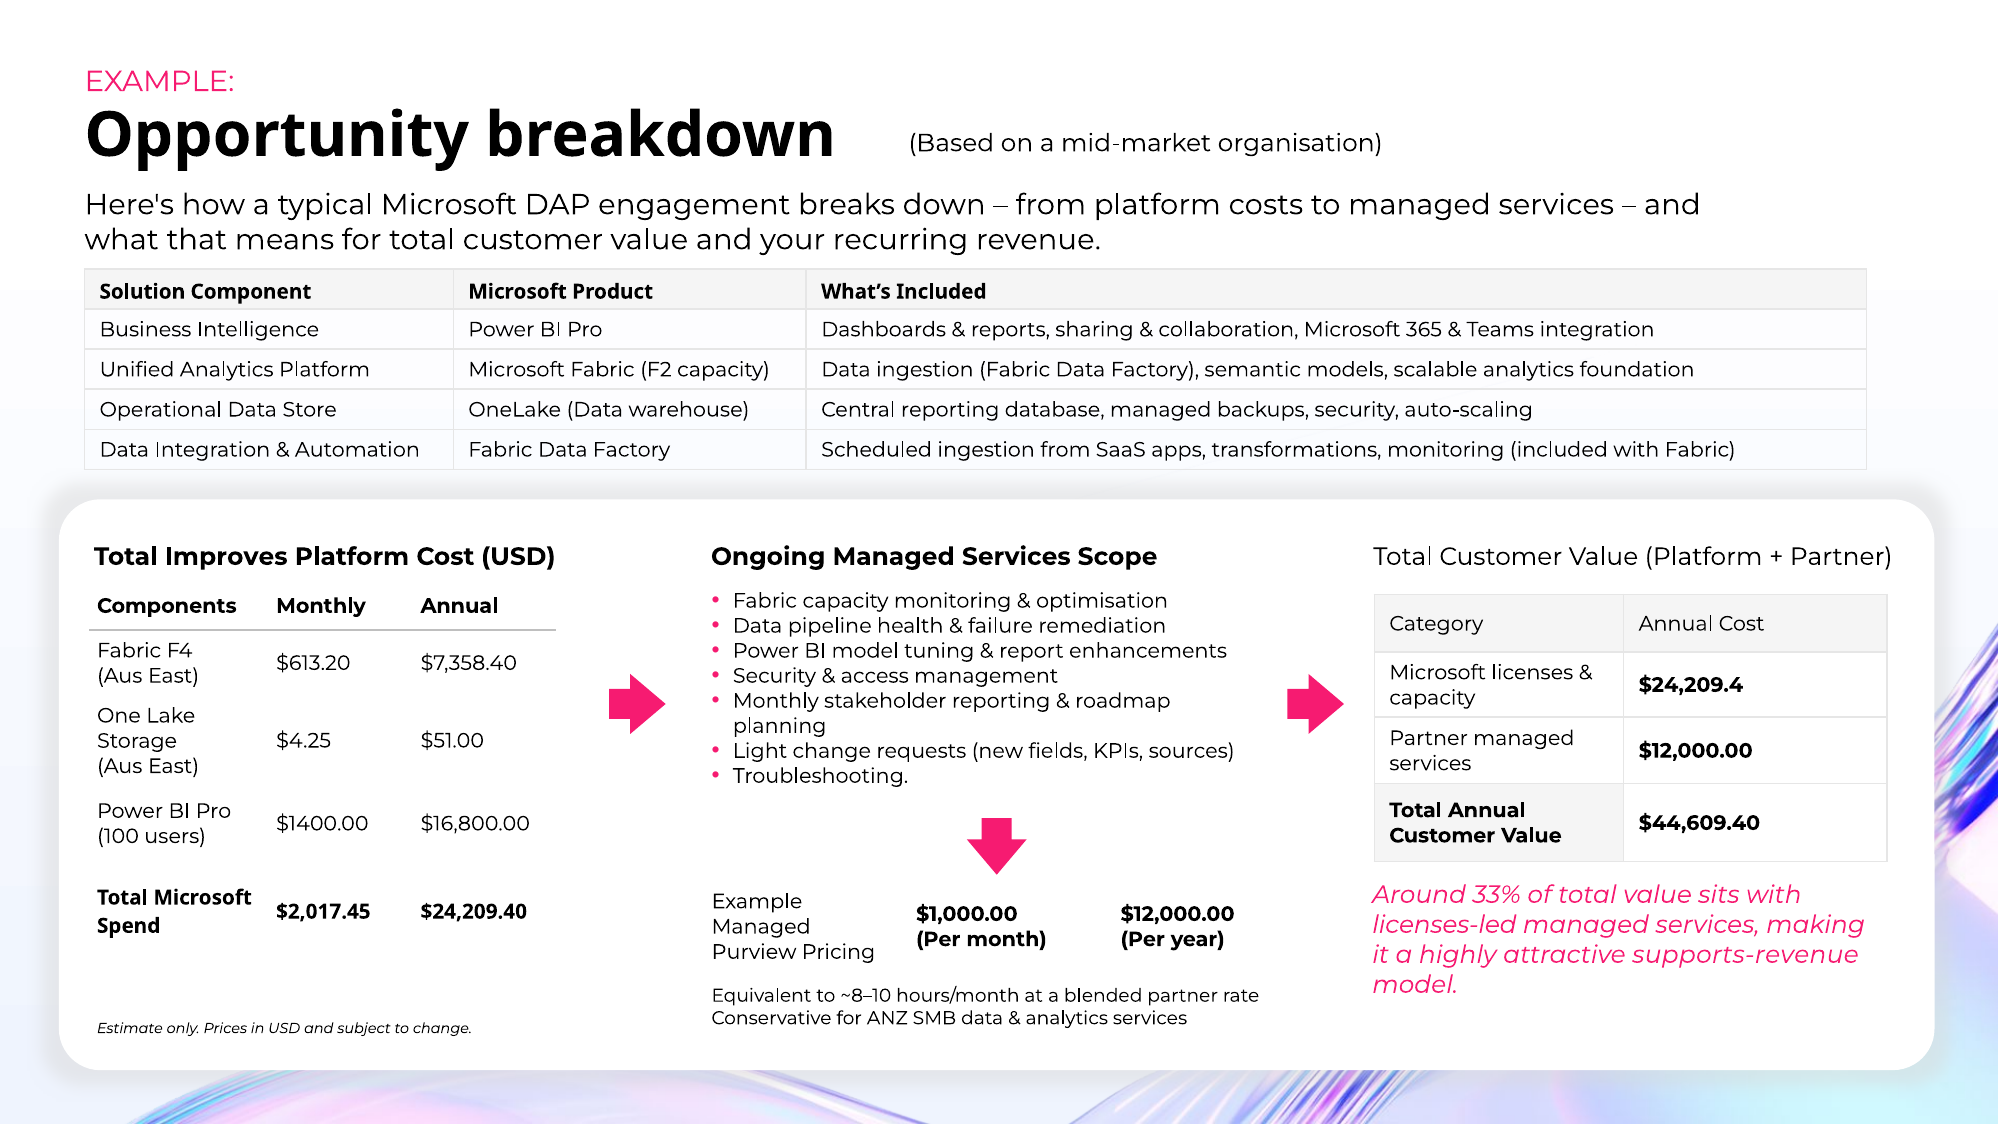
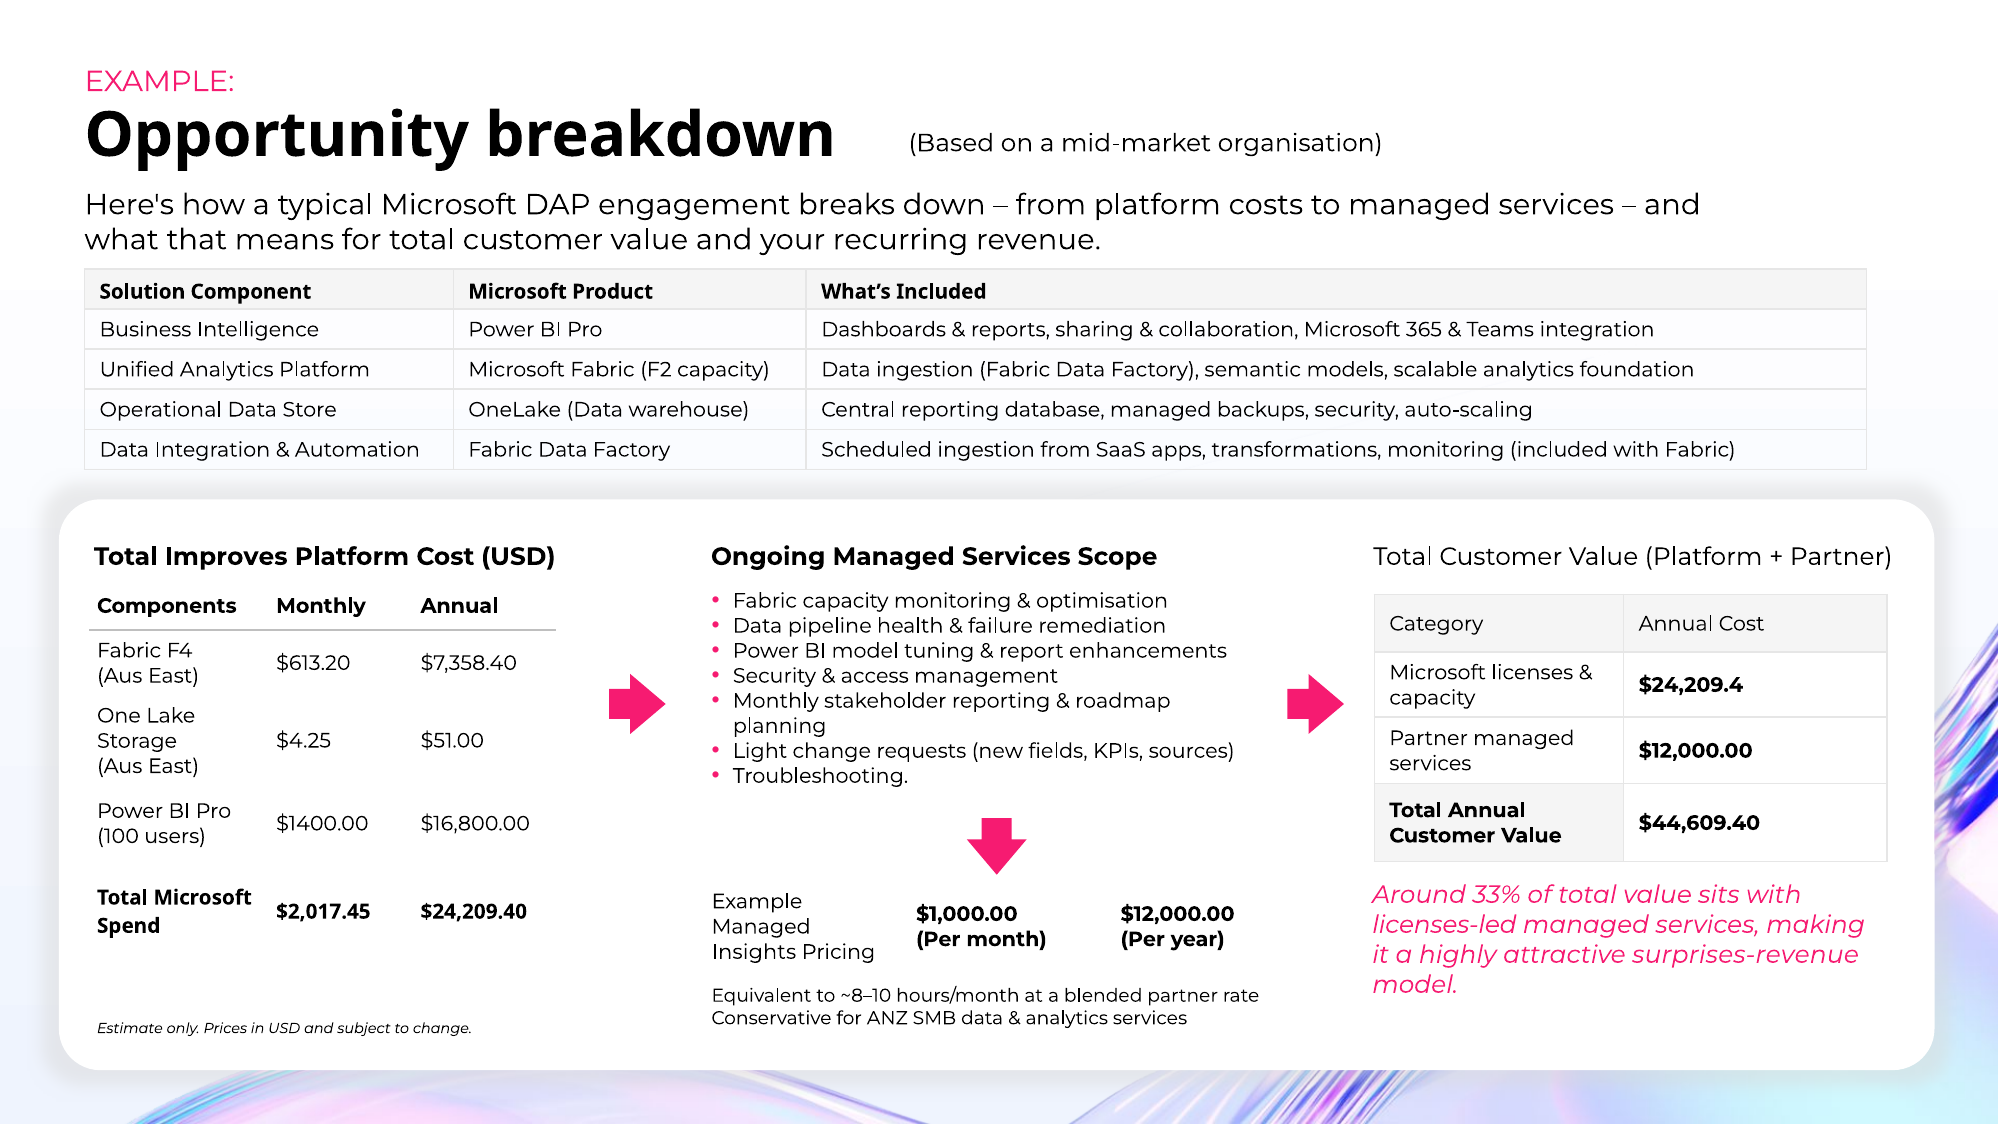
Purview: Purview -> Insights (754, 952)
supports‑revenue: supports‑revenue -> surprises‑revenue (1746, 954)
